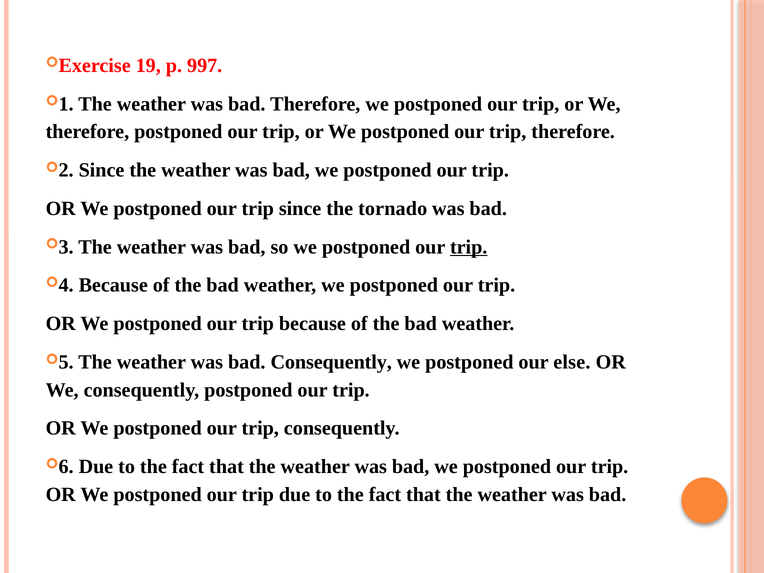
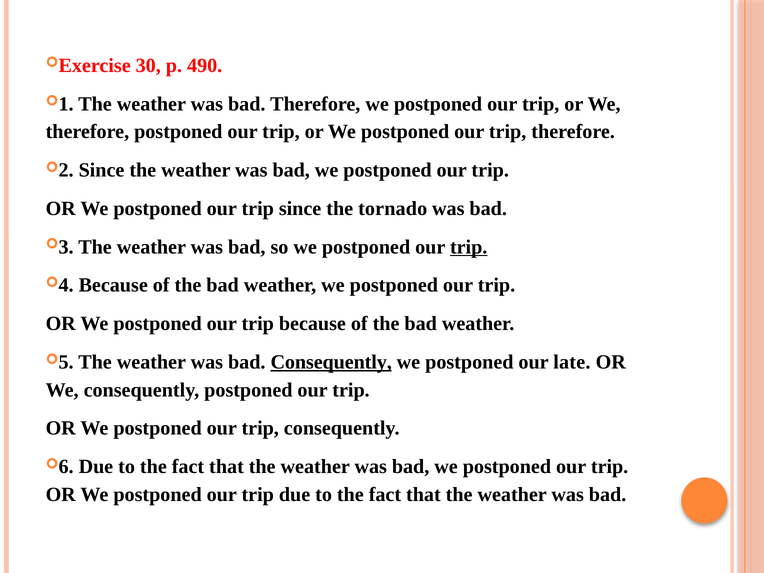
19: 19 -> 30 (148, 65)
997: 997 -> 490 (205, 65)
Consequently underline: none -> present (331, 362)
else: else -> late (572, 362)
